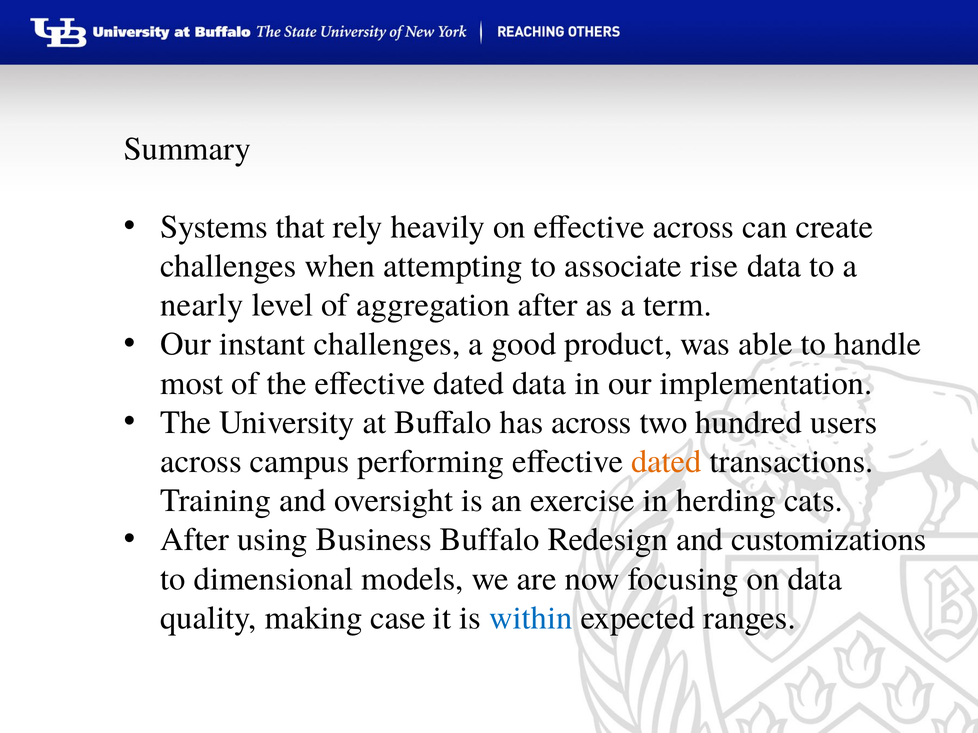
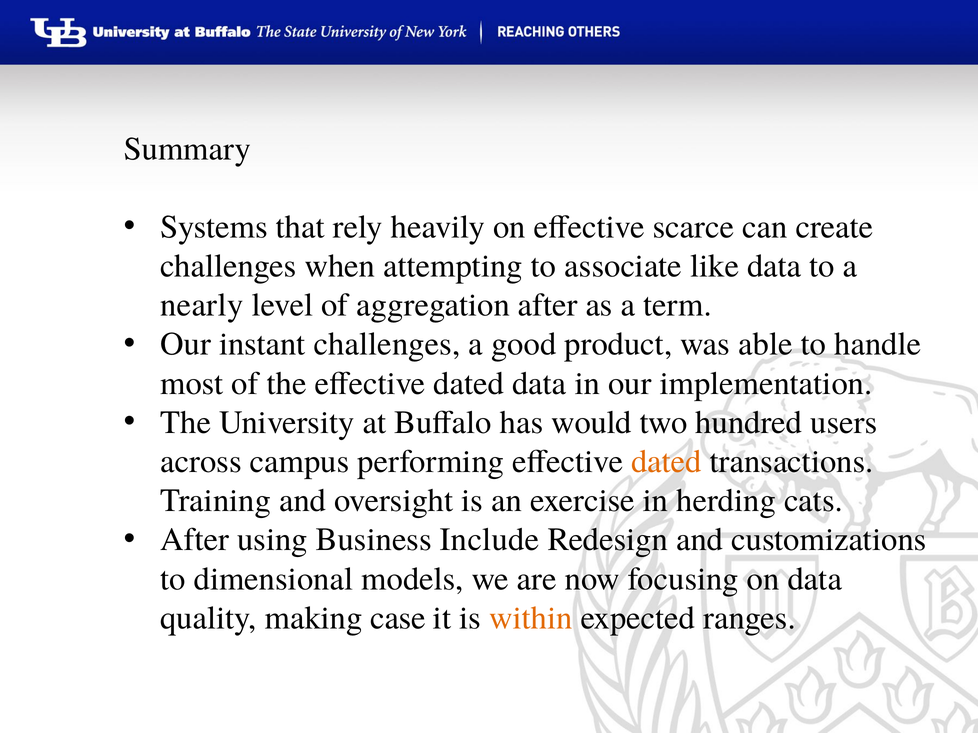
effective across: across -> scarce (693, 227)
rise: rise -> like (715, 266)
has across: across -> would (592, 423)
Business Buffalo: Buffalo -> Include (489, 540)
within colour: blue -> orange (531, 618)
